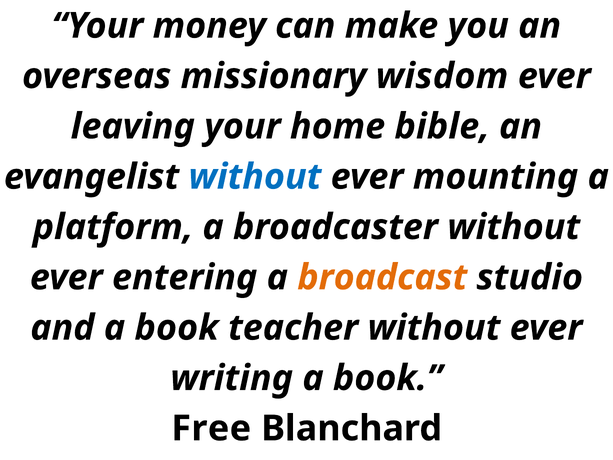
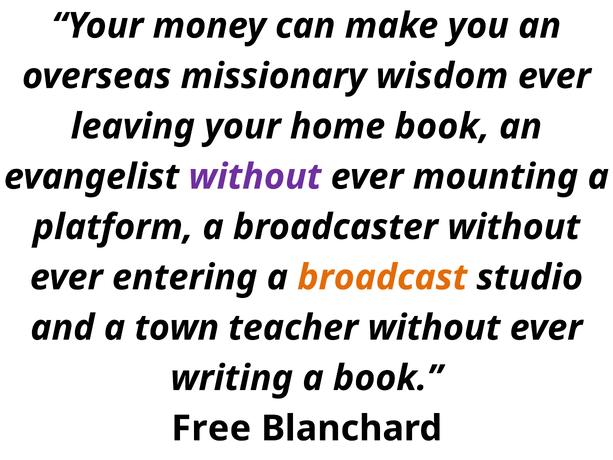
home bible: bible -> book (442, 126)
without colour: blue -> purple (255, 177)
and a book: book -> town (177, 328)
